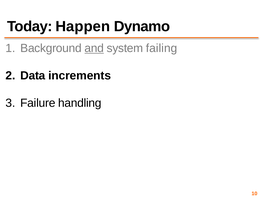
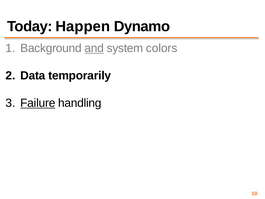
failing: failing -> colors (162, 48)
increments: increments -> temporarily (80, 76)
Failure underline: none -> present (38, 103)
